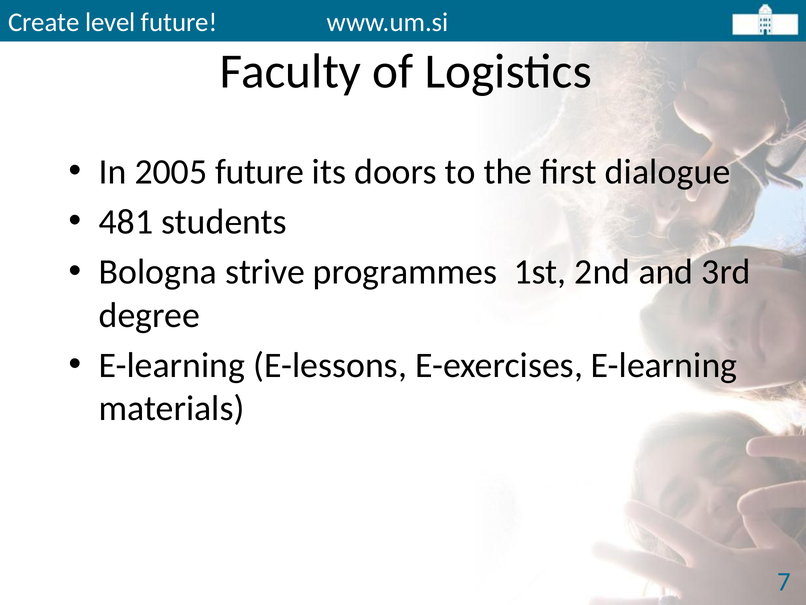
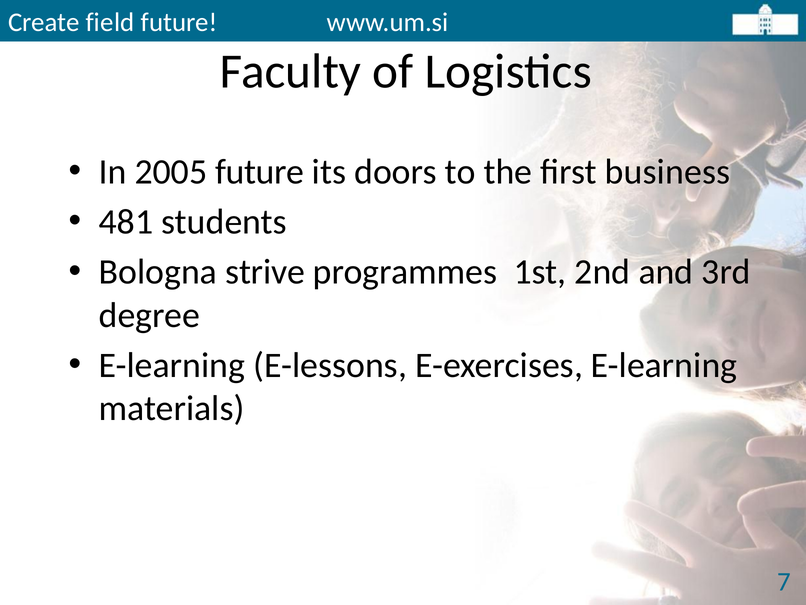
level: level -> field (110, 22)
dialogue: dialogue -> business (668, 172)
